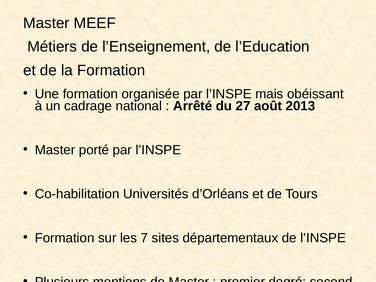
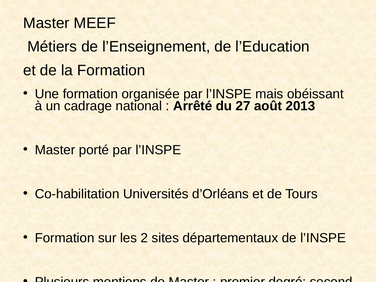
7: 7 -> 2 (144, 238)
